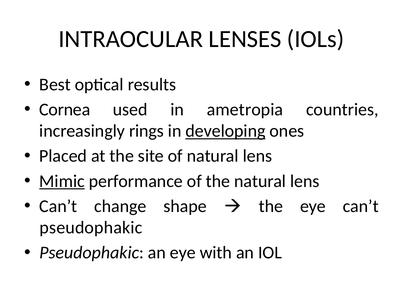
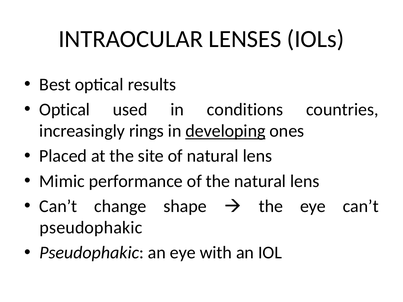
Cornea: Cornea -> Optical (65, 110)
ametropia: ametropia -> conditions (245, 110)
Mimic underline: present -> none (62, 181)
